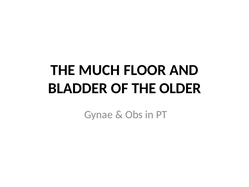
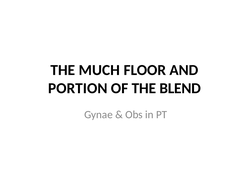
BLADDER: BLADDER -> PORTION (78, 88)
OLDER: OLDER -> BLEND (180, 88)
